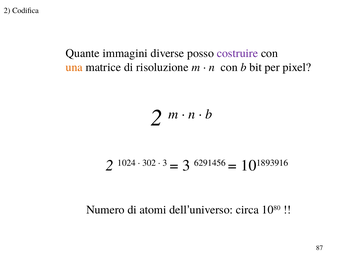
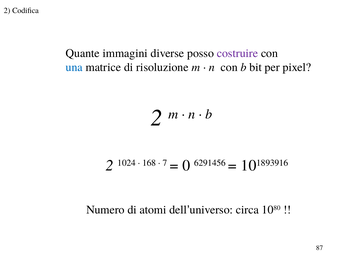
una colour: orange -> blue (74, 67)
302: 302 -> 168 (149, 163)
3: 3 -> 7 (165, 163)
3: 3 -> 0 (186, 165)
